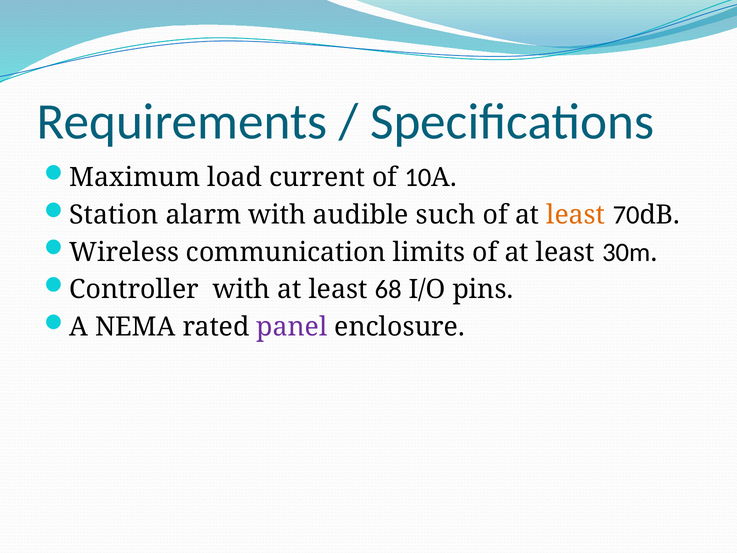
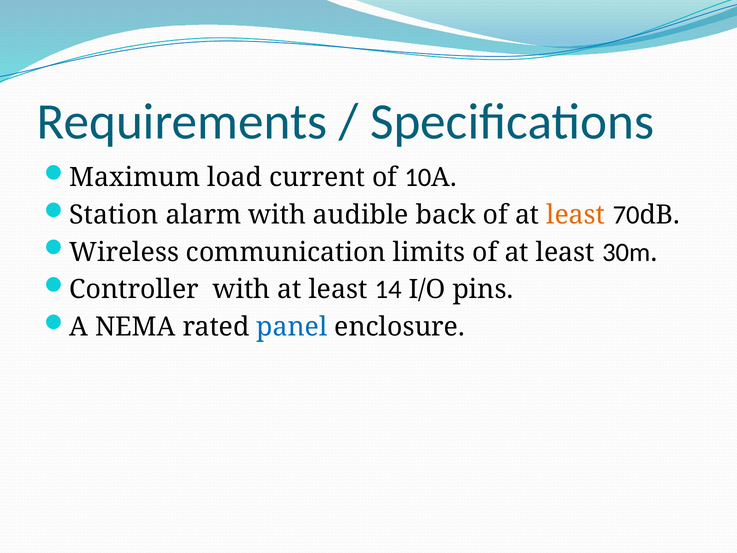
such: such -> back (446, 215)
68: 68 -> 14 (388, 289)
panel colour: purple -> blue (292, 327)
